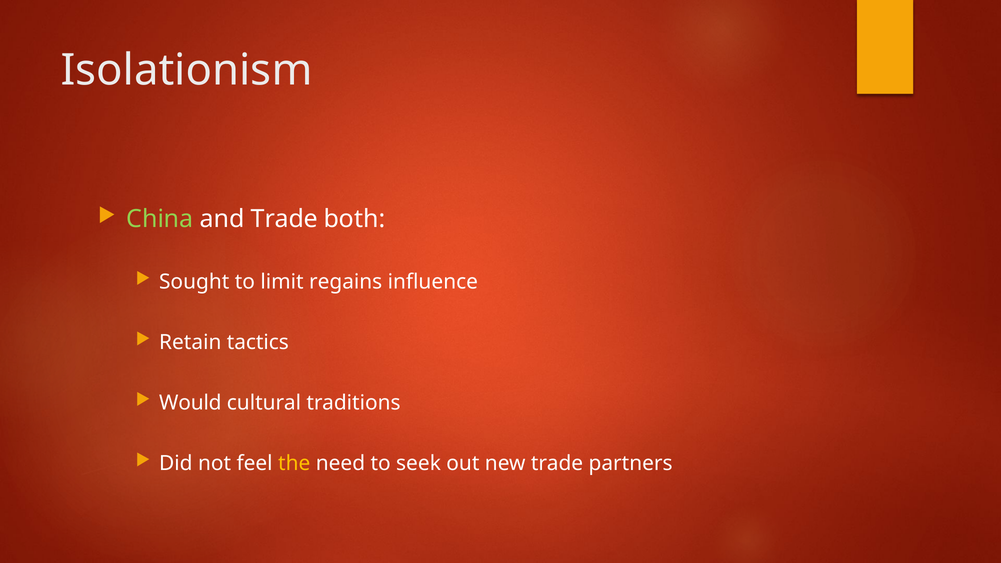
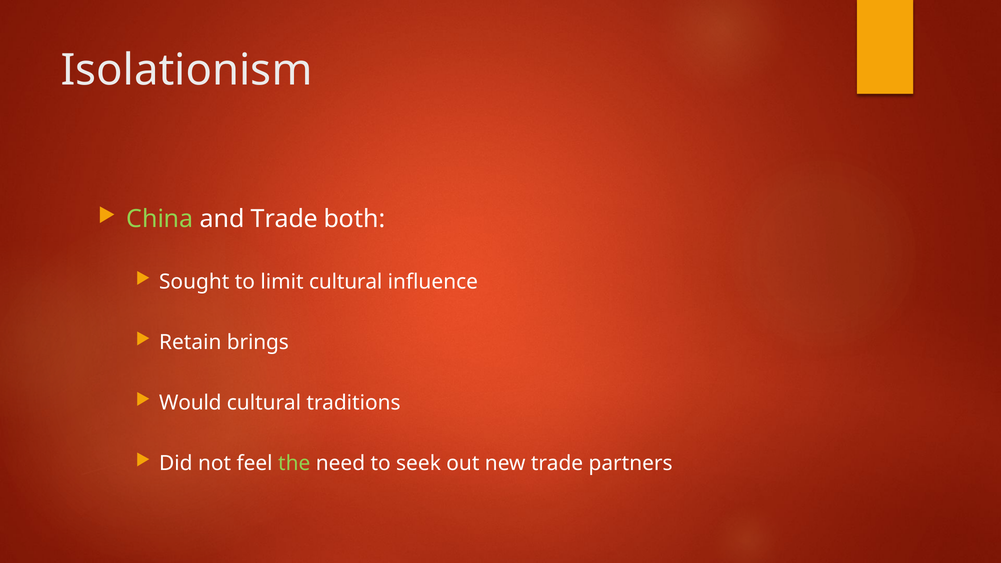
limit regains: regains -> cultural (346, 282)
tactics: tactics -> brings (258, 342)
the colour: yellow -> light green (294, 464)
